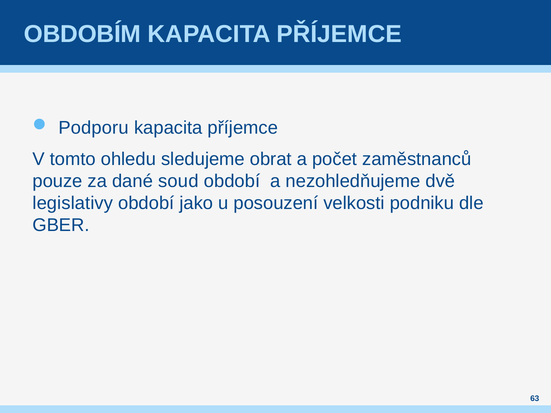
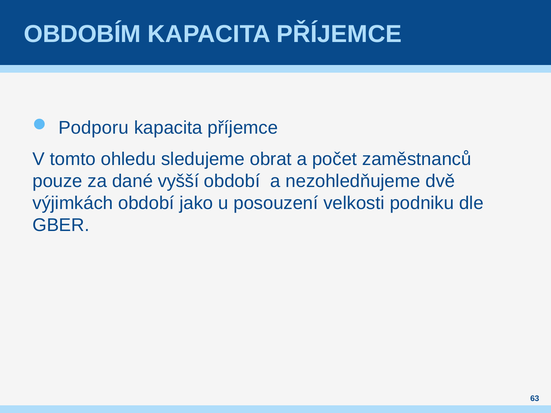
soud: soud -> vyšší (179, 181)
legislativy: legislativy -> výjimkách (73, 203)
